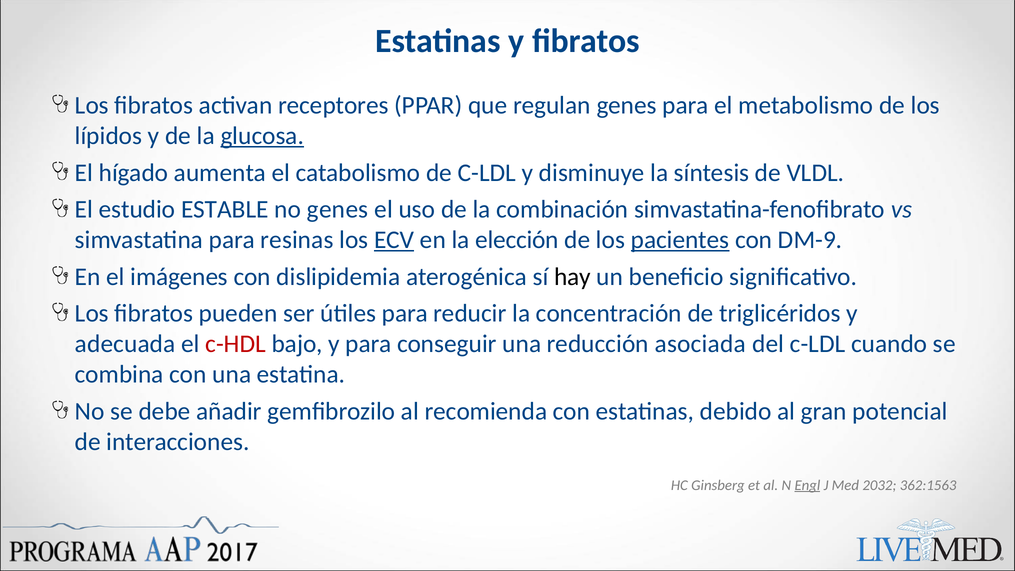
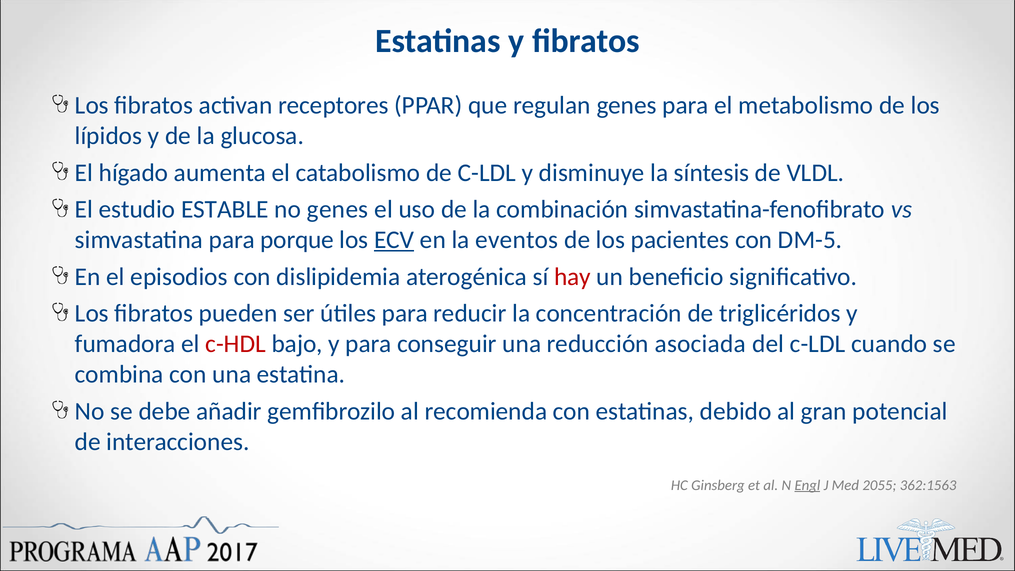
glucosa underline: present -> none (262, 136)
resinas: resinas -> porque (297, 240)
elección: elección -> eventos (517, 240)
pacientes underline: present -> none (680, 240)
DM-9: DM-9 -> DM-5 (810, 240)
imágenes: imágenes -> episodios (179, 277)
hay colour: black -> red (572, 277)
adecuada: adecuada -> fumadora (125, 344)
2032: 2032 -> 2055 (879, 485)
